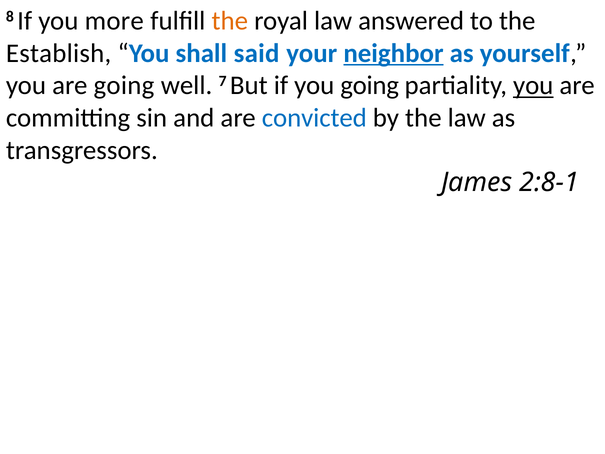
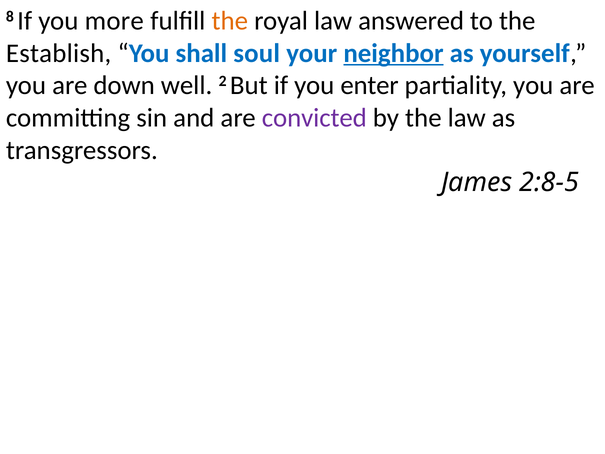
said: said -> soul (257, 53)
are going: going -> down (124, 86)
7: 7 -> 2 (223, 81)
you going: going -> enter (370, 86)
you underline: present -> none (533, 86)
convicted colour: blue -> purple (314, 118)
2:8-1: 2:8-1 -> 2:8-5 (549, 182)
